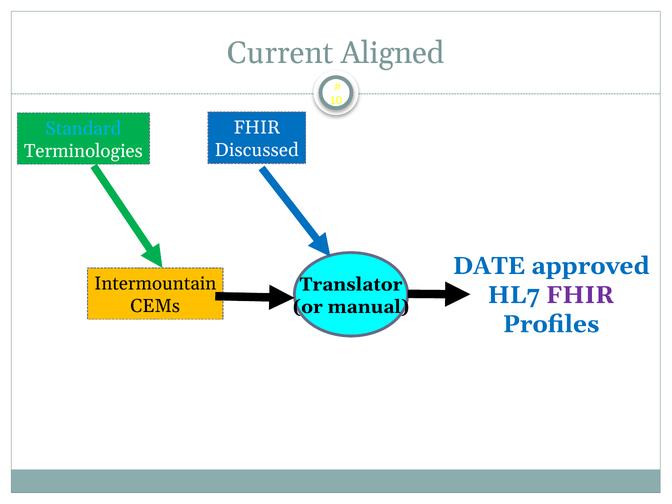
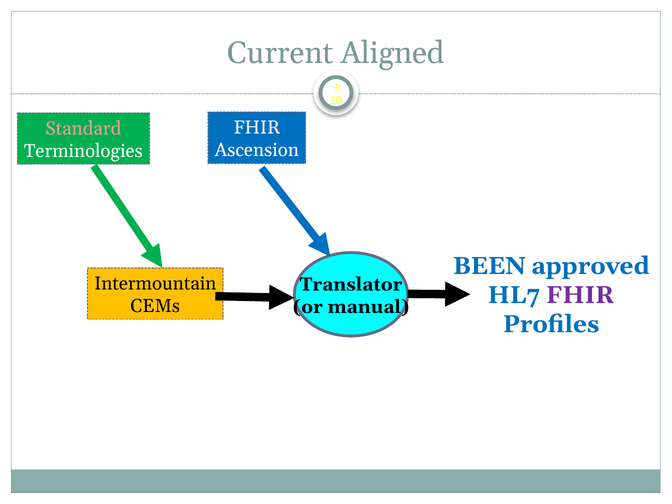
Standard colour: light blue -> pink (83, 129)
Discussed: Discussed -> Ascension (257, 150)
DATE: DATE -> BEEN (489, 266)
